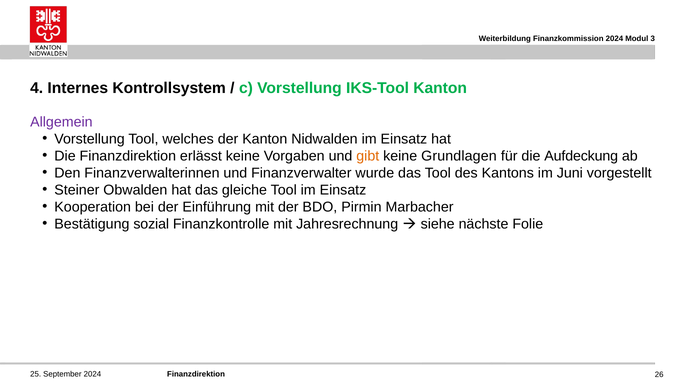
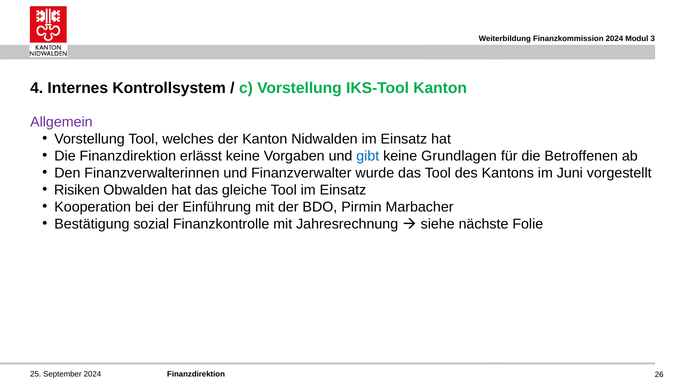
gibt colour: orange -> blue (368, 156)
Aufdeckung: Aufdeckung -> Betroffenen (581, 156)
Steiner: Steiner -> Risiken (77, 190)
